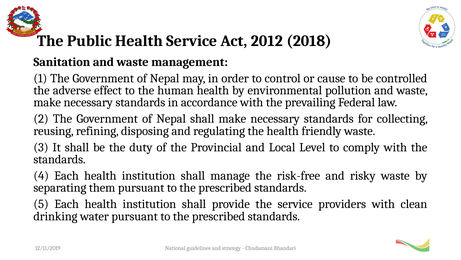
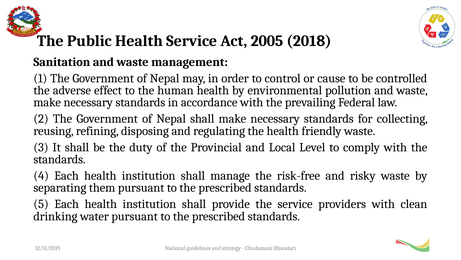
2012: 2012 -> 2005 (267, 41)
